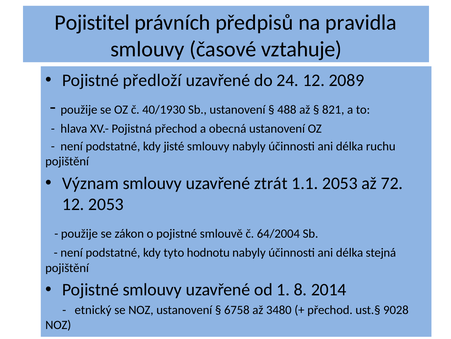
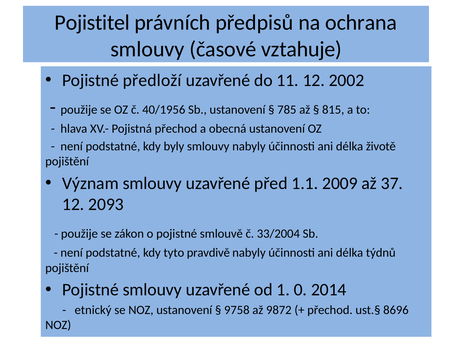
pravidla: pravidla -> ochrana (361, 23)
24: 24 -> 11 (288, 80)
2089: 2089 -> 2002 (347, 80)
40/1930: 40/1930 -> 40/1956 (164, 109)
488: 488 -> 785 (287, 109)
821: 821 -> 815 (333, 109)
jisté: jisté -> byly (174, 146)
ruchu: ruchu -> životě (381, 146)
ztrát: ztrát -> před (271, 183)
1.1 2053: 2053 -> 2009 (340, 183)
72: 72 -> 37 (392, 183)
12 2053: 2053 -> 2093 (106, 204)
64/2004: 64/2004 -> 33/2004 (278, 233)
hodnotu: hodnotu -> pravdivě (208, 252)
stejná: stejná -> týdnů (381, 252)
8: 8 -> 0 (300, 289)
6758: 6758 -> 9758 (237, 309)
3480: 3480 -> 9872 (279, 309)
9028: 9028 -> 8696 (396, 309)
